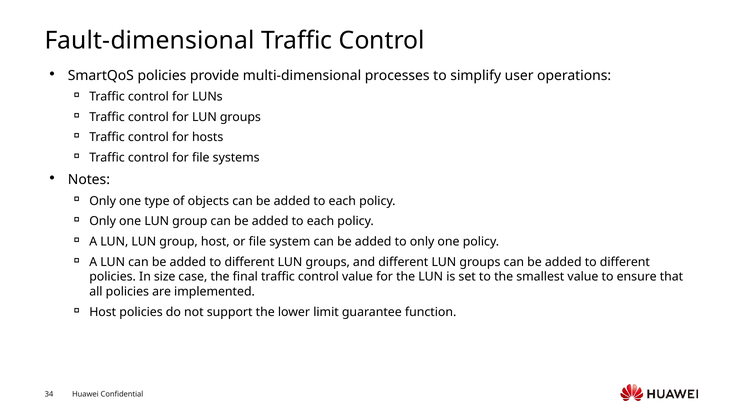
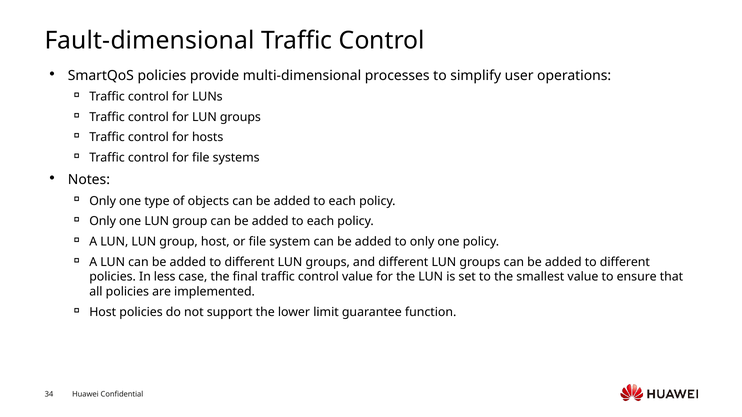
size: size -> less (165, 277)
